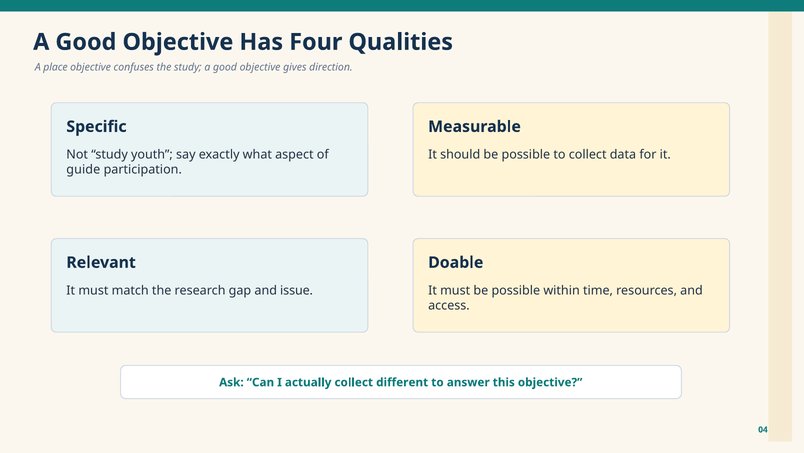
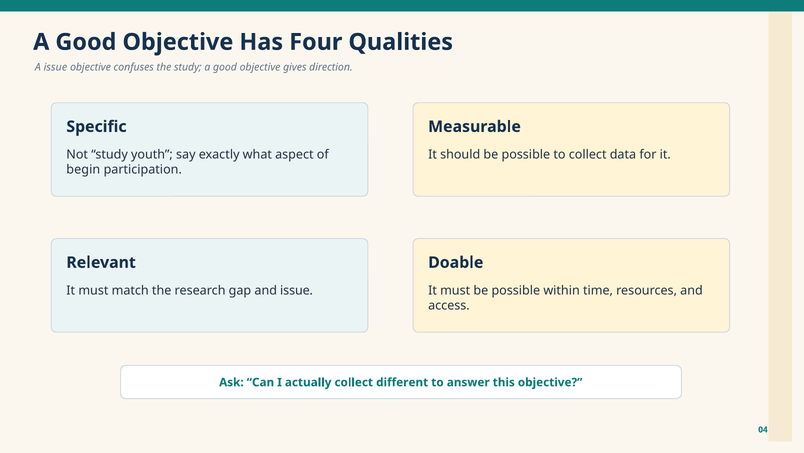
A place: place -> issue (55, 67)
guide: guide -> begin (83, 169)
